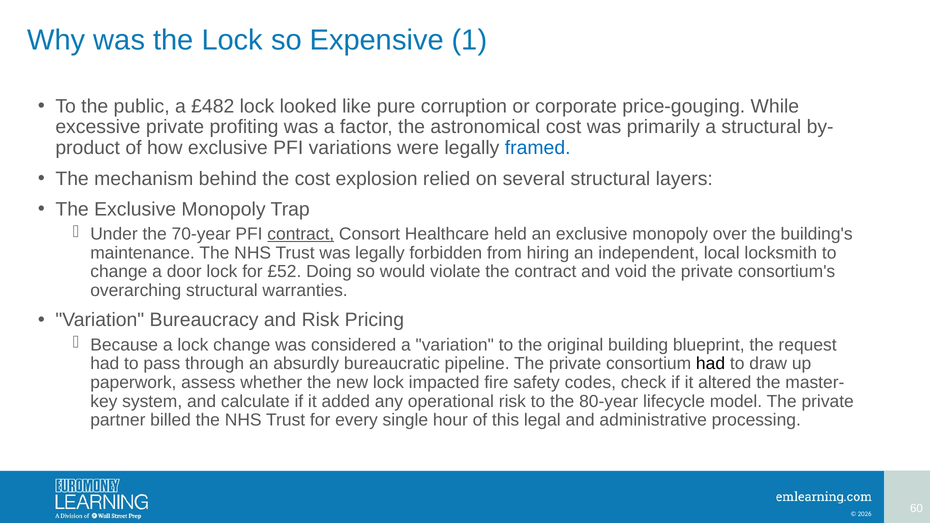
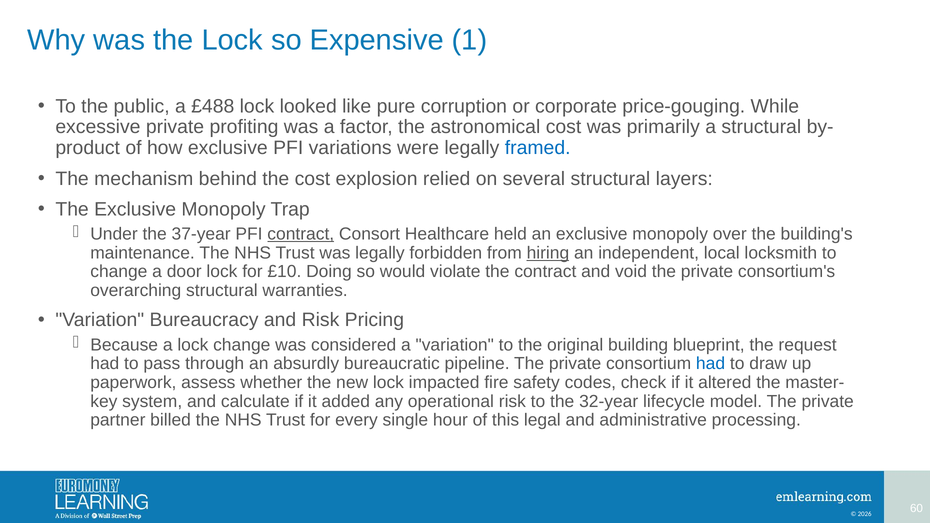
£482: £482 -> £488 (213, 106)
70-year: 70-year -> 37-year (201, 234)
hiring underline: none -> present (548, 253)
£52: £52 -> £10 (284, 272)
had colour: black -> blue (711, 364)
80-year: 80-year -> 32-year (609, 401)
